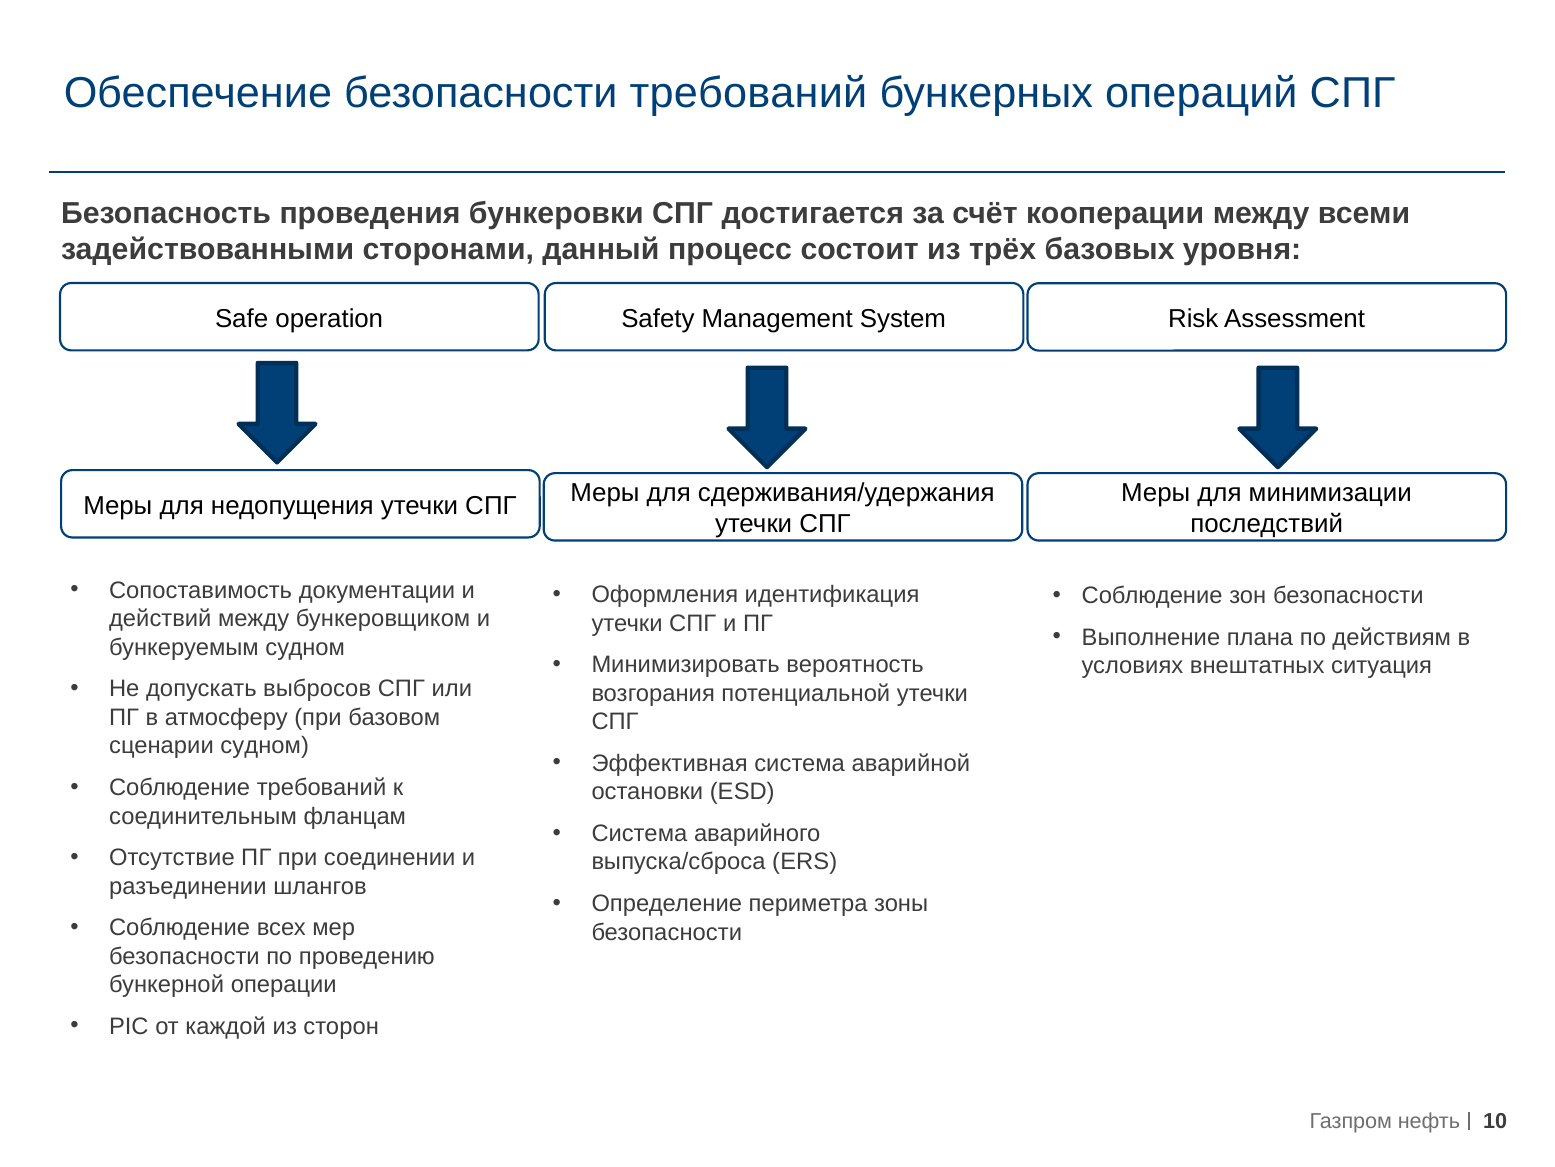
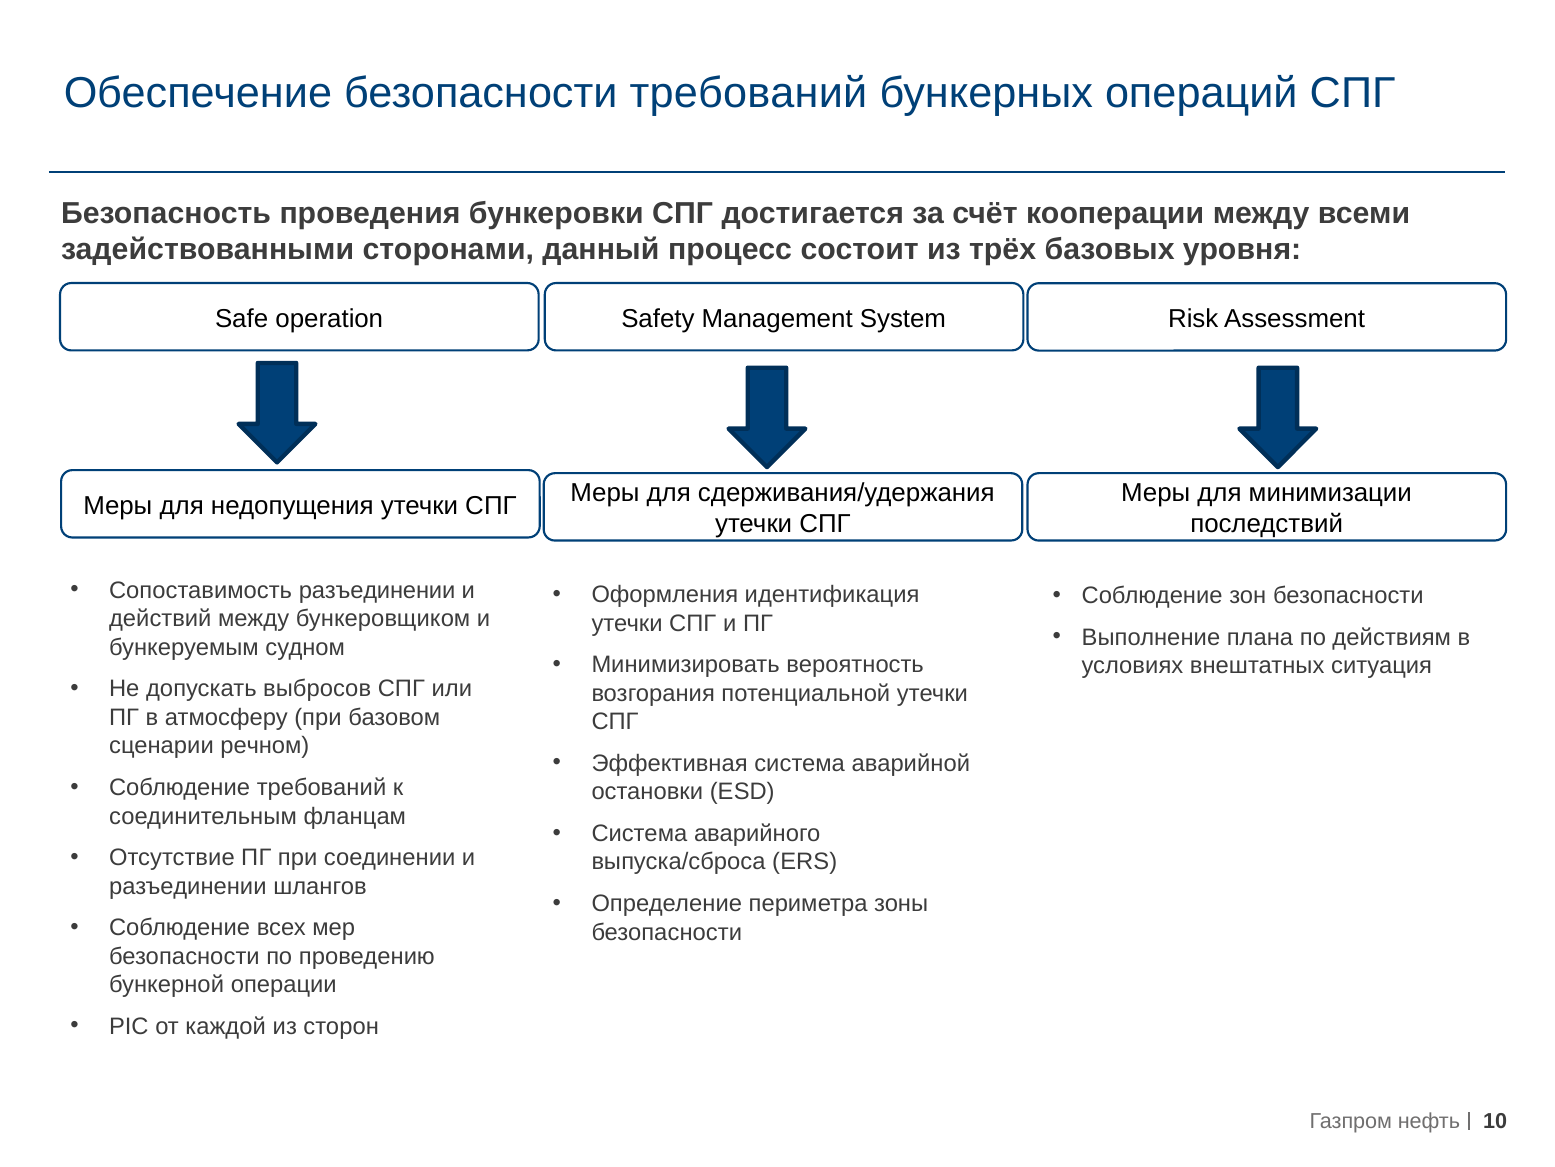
Сопоставимость документации: документации -> разъединении (377, 590)
сценарии судном: судном -> речном (265, 746)
